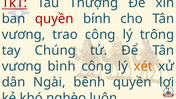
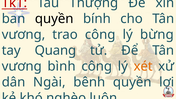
quyền colour: red -> black (54, 19)
trông: trông -> bừng (157, 35)
Chúng: Chúng -> Quang (55, 50)
